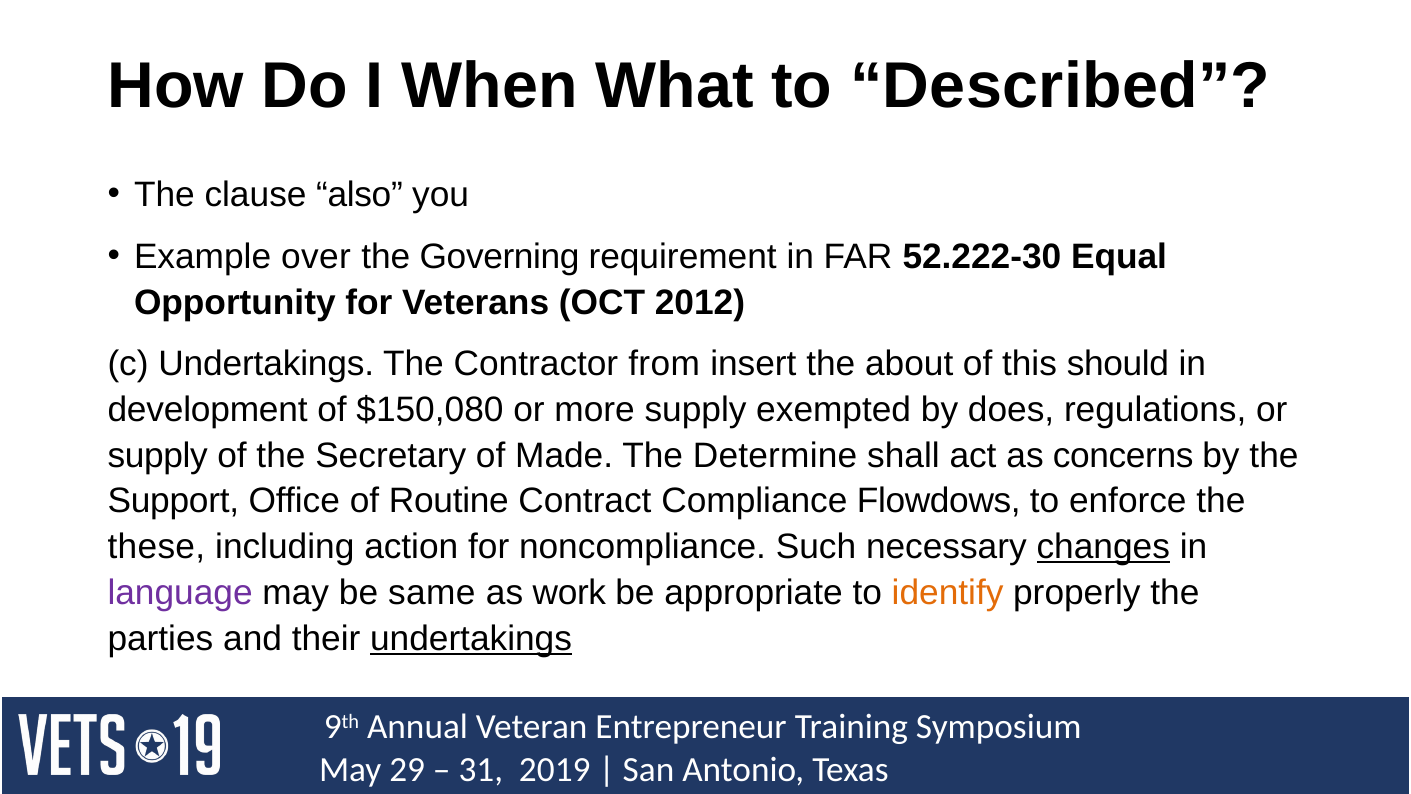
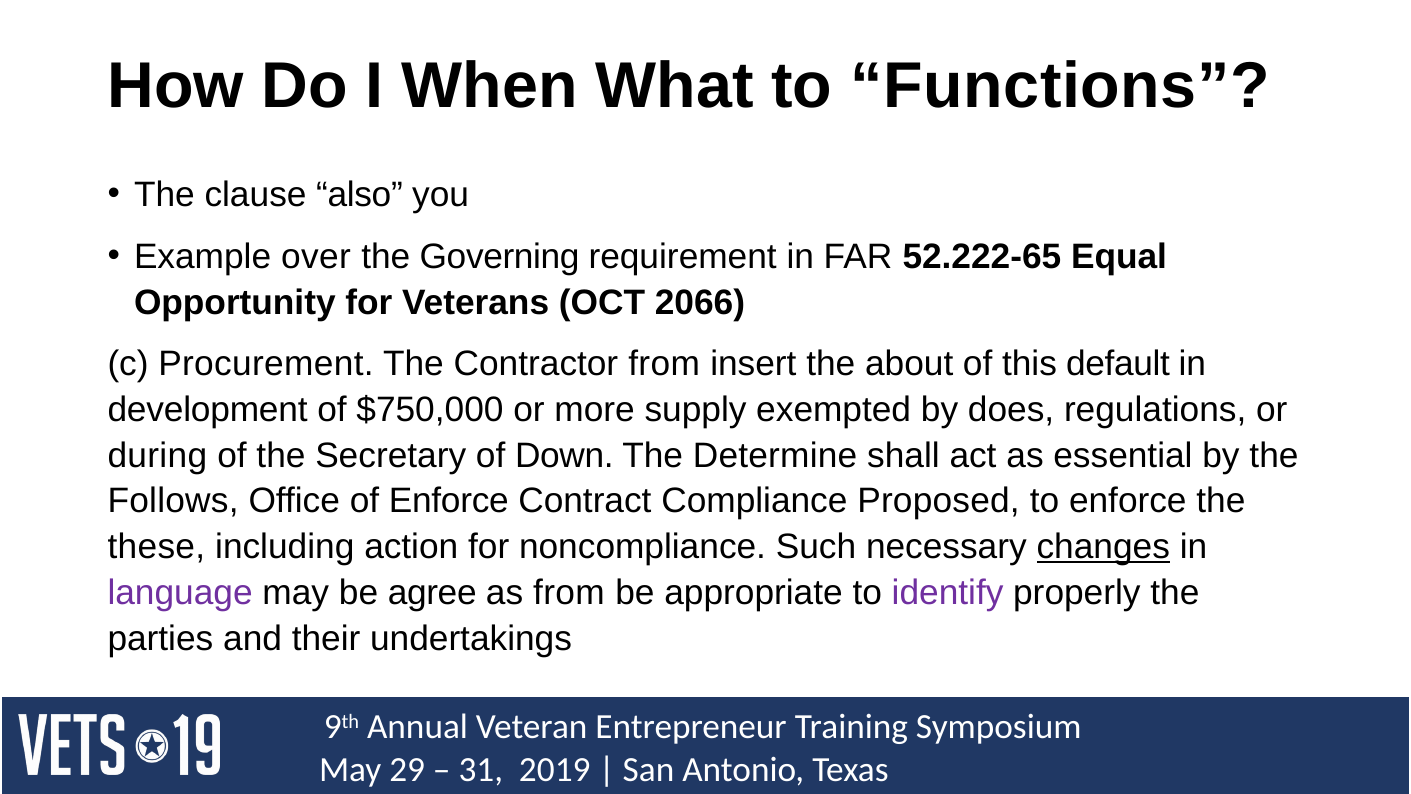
Described: Described -> Functions (1060, 86)
52.222-30: 52.222-30 -> 52.222-65 (982, 257)
2012: 2012 -> 2066 (700, 302)
c Undertakings: Undertakings -> Procurement (266, 364)
should: should -> default (1118, 364)
$150,080: $150,080 -> $750,000 (430, 410)
supply: supply -> during (157, 455)
Made: Made -> Down (564, 455)
concerns: concerns -> essential (1123, 455)
Support: Support -> Follows (173, 501)
of Routine: Routine -> Enforce (449, 501)
Flowdows: Flowdows -> Proposed (939, 501)
same: same -> agree (432, 592)
as work: work -> from (569, 592)
identify colour: orange -> purple (948, 592)
undertakings underline: present -> none (471, 638)
